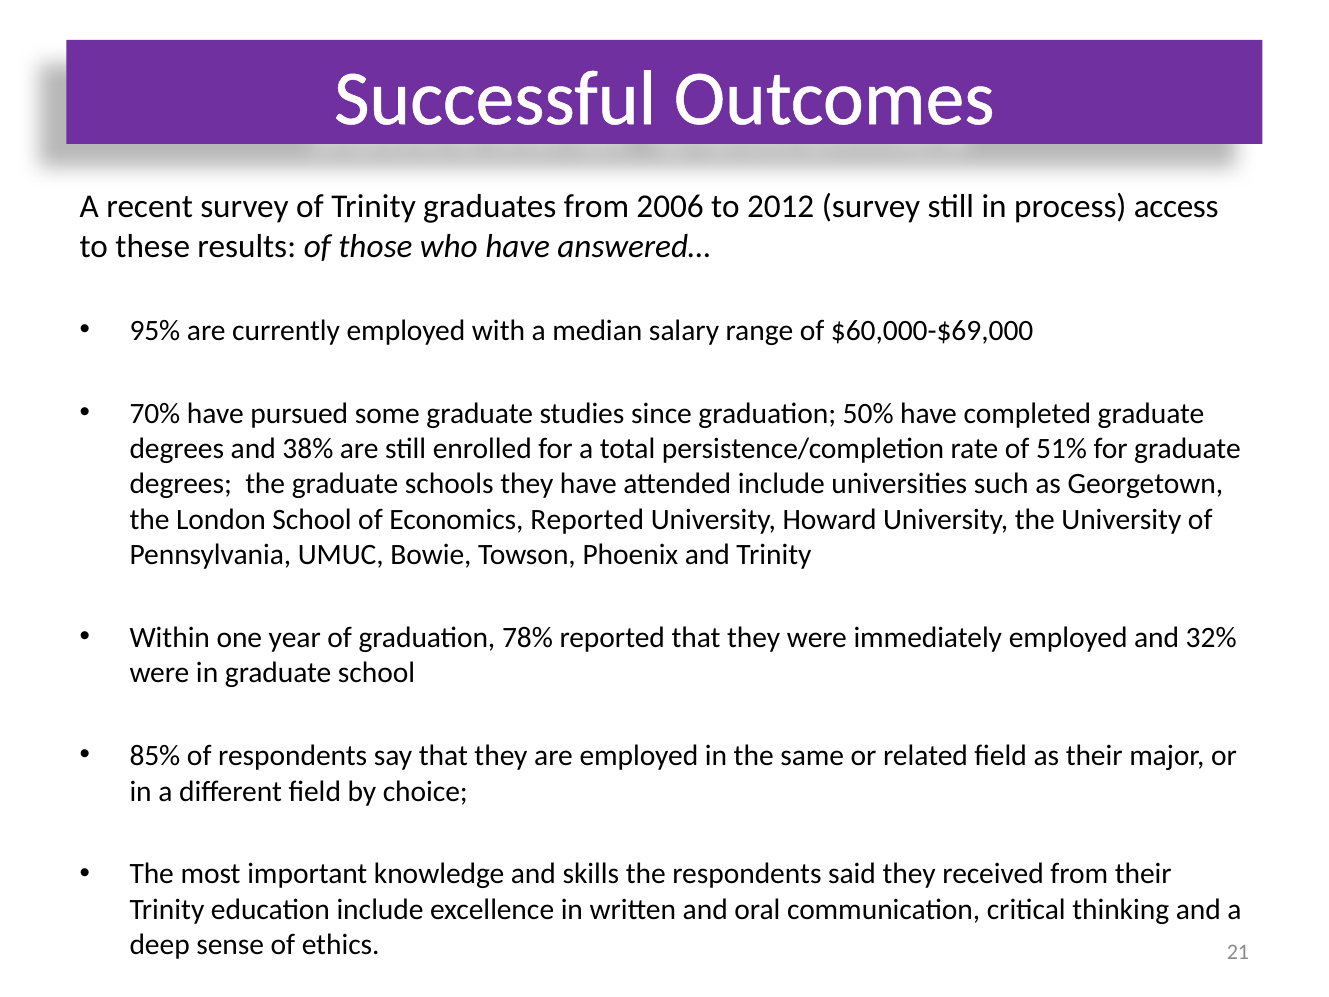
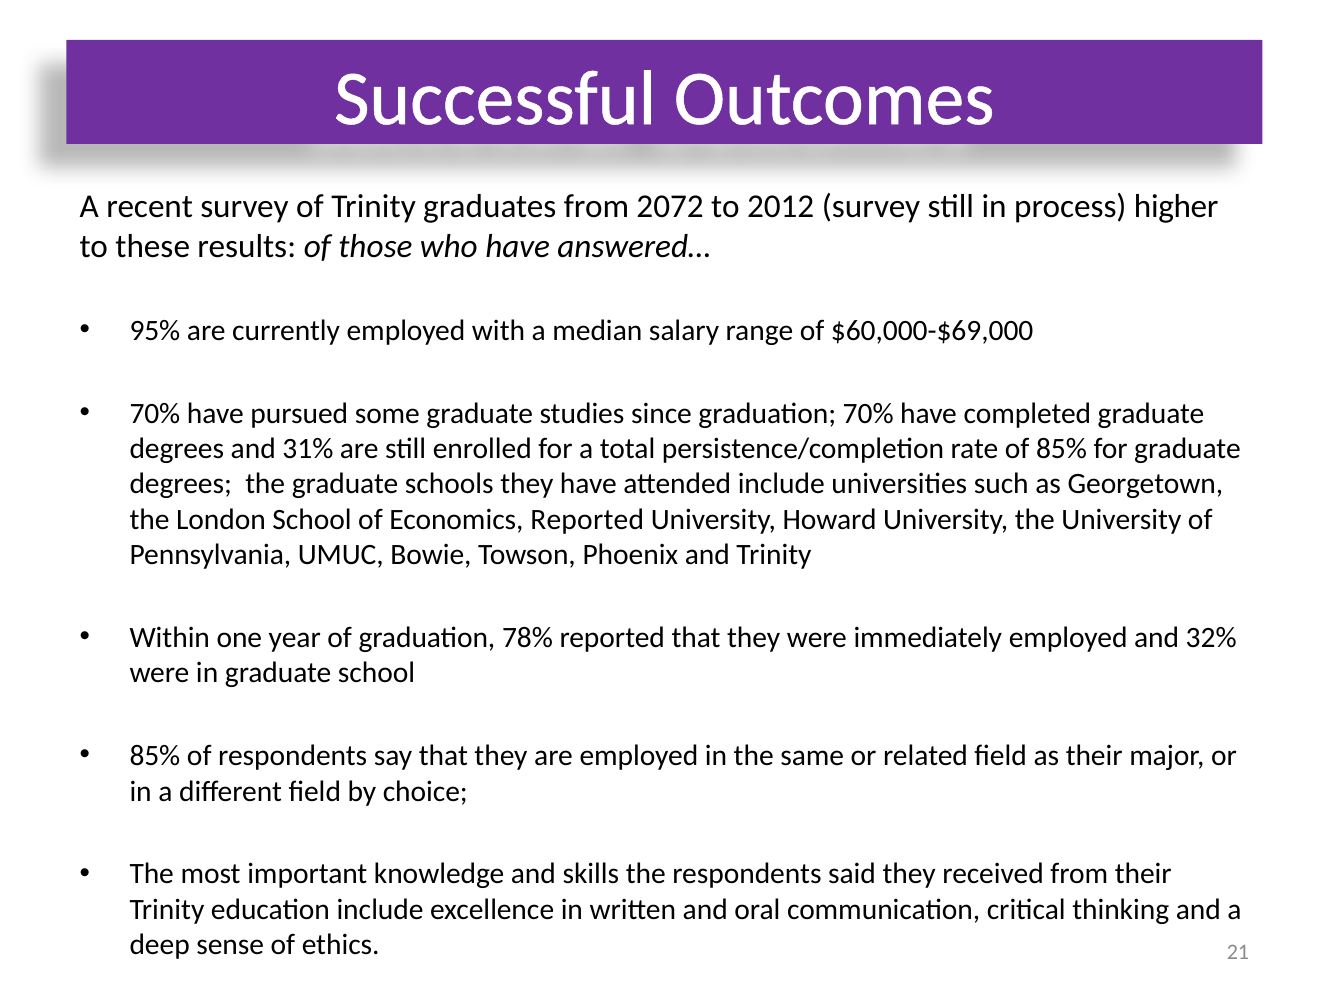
2006: 2006 -> 2072 (670, 206)
access: access -> higher (1176, 206)
graduation 50%: 50% -> 70% (868, 413)
38%: 38% -> 31% (308, 449)
of 51%: 51% -> 85% (1061, 449)
